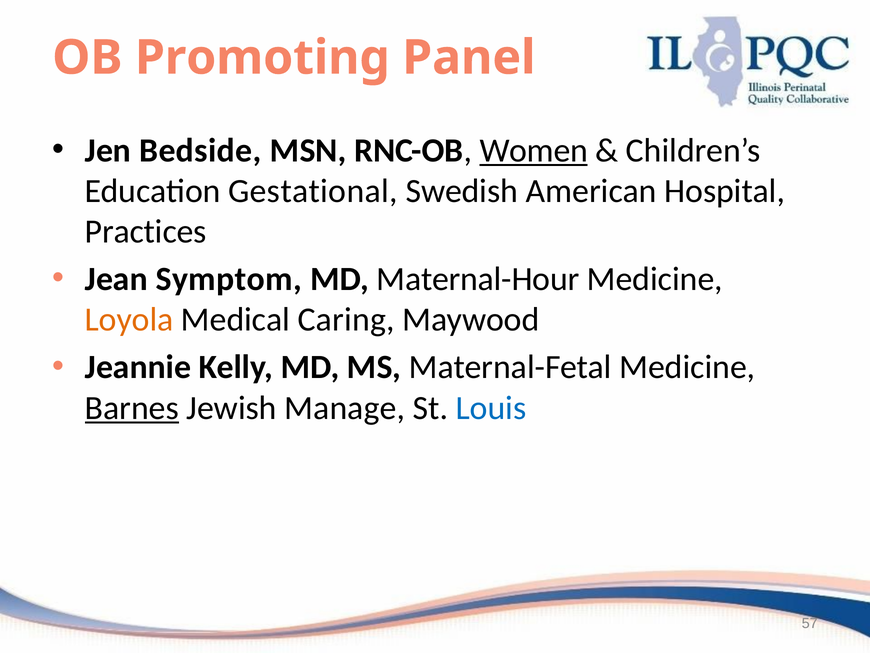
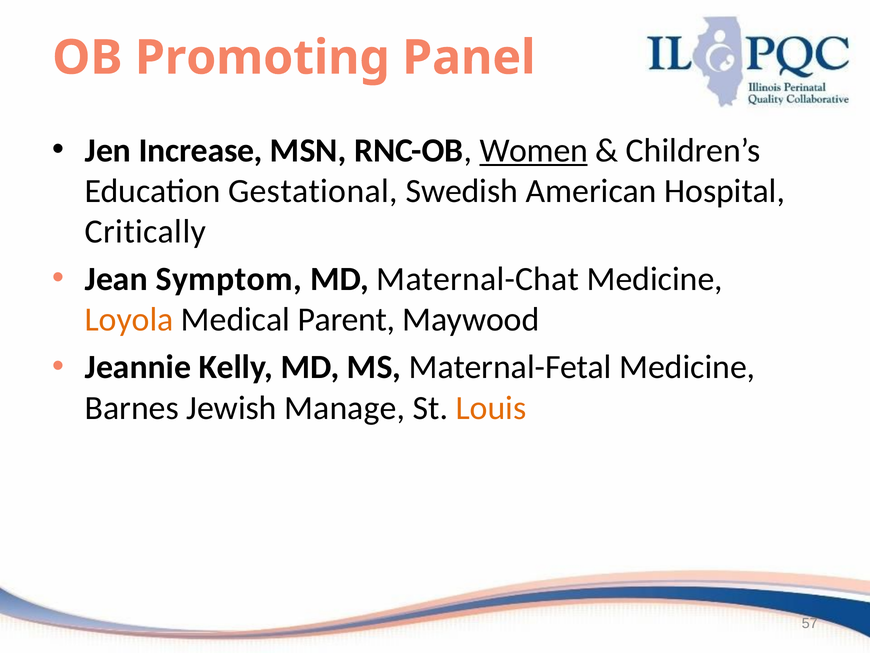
Bedside: Bedside -> Increase (201, 150)
Practices: Practices -> Critically (145, 232)
Maternal-Hour: Maternal-Hour -> Maternal-Chat (478, 279)
Caring: Caring -> Parent (346, 320)
Barnes underline: present -> none (132, 408)
Louis colour: blue -> orange (491, 408)
